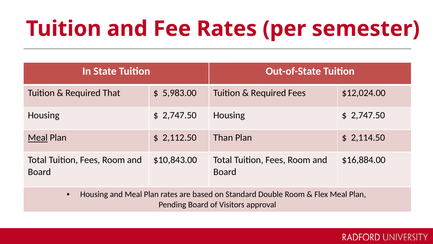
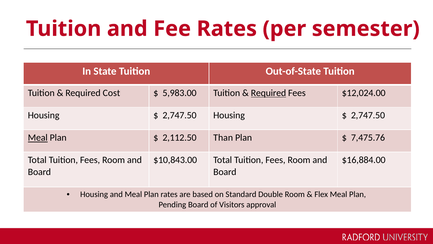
That: That -> Cost (111, 93)
Required underline: none -> present (268, 93)
2,114.50: 2,114.50 -> 7,475.76 (368, 138)
